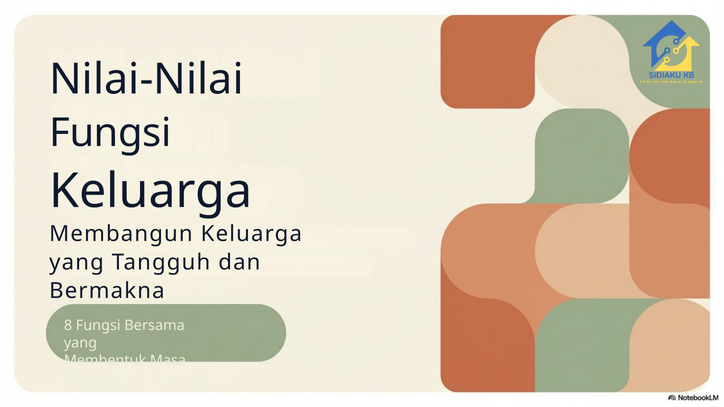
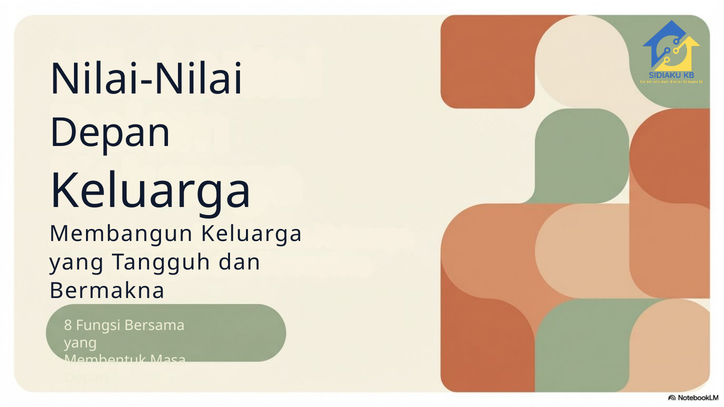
Fungsi: Fungsi -> Depan (110, 133)
